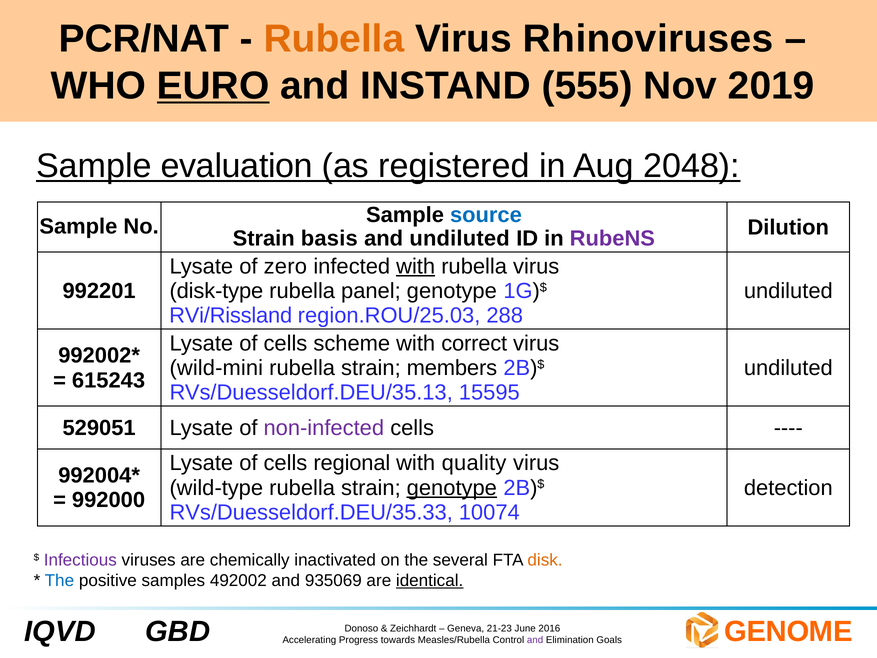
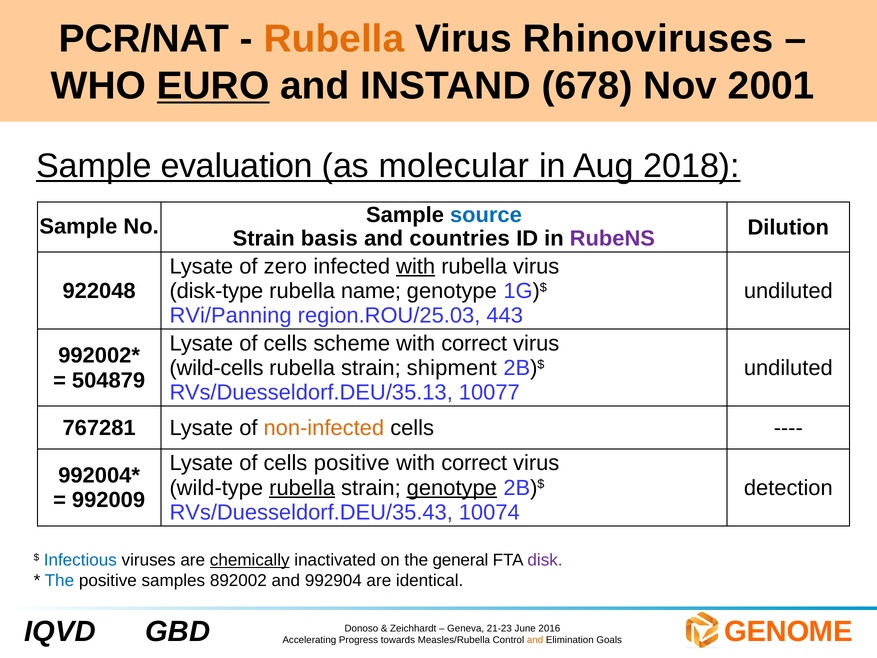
555: 555 -> 678 (587, 86)
2019: 2019 -> 2001 (771, 86)
registered: registered -> molecular (454, 166)
2048: 2048 -> 2018 (691, 166)
and undiluted: undiluted -> countries (460, 238)
992201: 992201 -> 922048 (99, 291)
panel: panel -> name (371, 291)
RVi/Rissland: RVi/Rissland -> RVi/Panning (231, 315)
288: 288 -> 443 (505, 315)
wild-mini: wild-mini -> wild-cells (216, 368)
members: members -> shipment (452, 368)
615243: 615243 -> 504879 (109, 380)
15595: 15595 -> 10077 (489, 392)
529051: 529051 -> 767281 (99, 428)
non-infected colour: purple -> orange (324, 428)
cells regional: regional -> positive (352, 463)
quality: quality -> correct (474, 463)
rubella underline: none -> present (302, 488)
992000: 992000 -> 992009 (109, 500)
RVs/Duesseldorf.DEU/35.33: RVs/Duesseldorf.DEU/35.33 -> RVs/Duesseldorf.DEU/35.43 (311, 512)
Infectious colour: purple -> blue (80, 560)
chemically underline: none -> present (250, 560)
several: several -> general (460, 560)
disk colour: orange -> purple (545, 560)
492002: 492002 -> 892002 (238, 580)
935069: 935069 -> 992904 (333, 580)
identical underline: present -> none (430, 580)
and colour: purple -> orange (535, 640)
